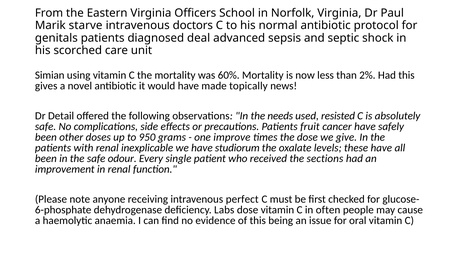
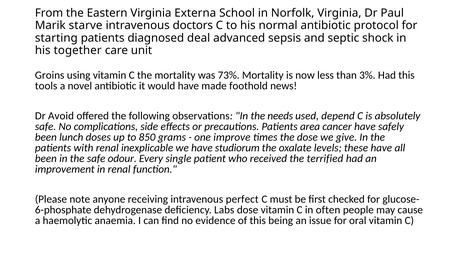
Officers: Officers -> Externa (195, 13)
genitals: genitals -> starting (56, 38)
scorched: scorched -> together (78, 50)
Simian: Simian -> Groins (50, 75)
60%: 60% -> 73% (229, 75)
2%: 2% -> 3% (367, 75)
gives: gives -> tools (46, 86)
topically: topically -> foothold (248, 86)
Detail: Detail -> Avoid (61, 116)
resisted: resisted -> depend (338, 116)
fruit: fruit -> area (310, 127)
other: other -> lunch (71, 137)
950: 950 -> 850 (147, 137)
sections: sections -> terrified (325, 159)
